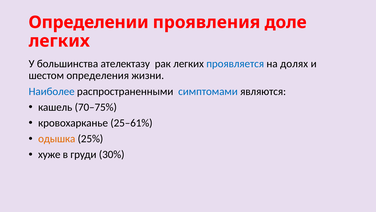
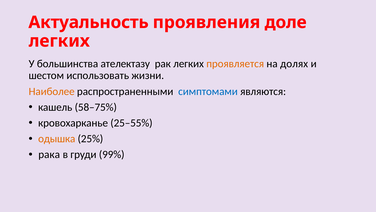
Определении: Определении -> Актуальность (89, 22)
проявляется colour: blue -> orange (235, 64)
определения: определения -> использовать (98, 75)
Наиболее colour: blue -> orange (52, 91)
70–75%: 70–75% -> 58–75% (96, 107)
25–61%: 25–61% -> 25–55% (131, 123)
хуже: хуже -> рака (49, 154)
30%: 30% -> 99% (112, 154)
